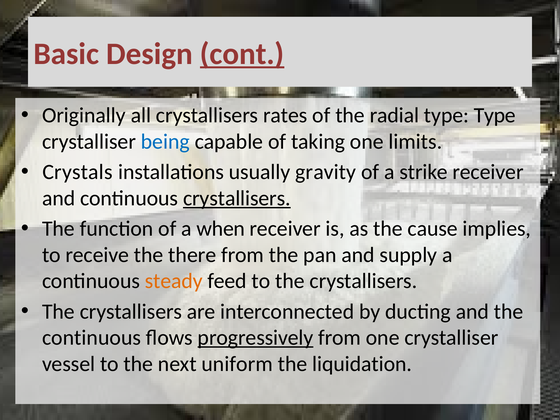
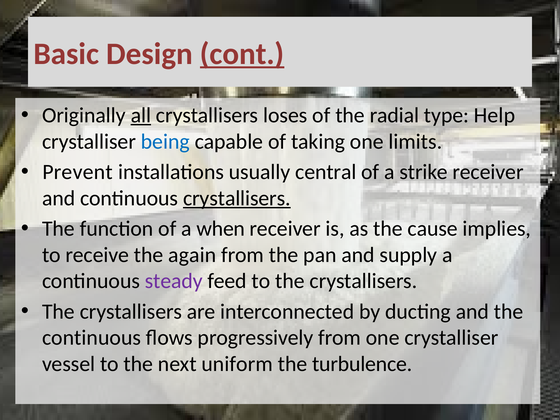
all underline: none -> present (141, 115)
rates: rates -> loses (285, 115)
type Type: Type -> Help (495, 115)
Crystals: Crystals -> Prevent (78, 172)
gravity: gravity -> central (326, 172)
there: there -> again (192, 255)
steady colour: orange -> purple (174, 281)
progressively underline: present -> none (256, 338)
liquidation: liquidation -> turbulence (362, 364)
